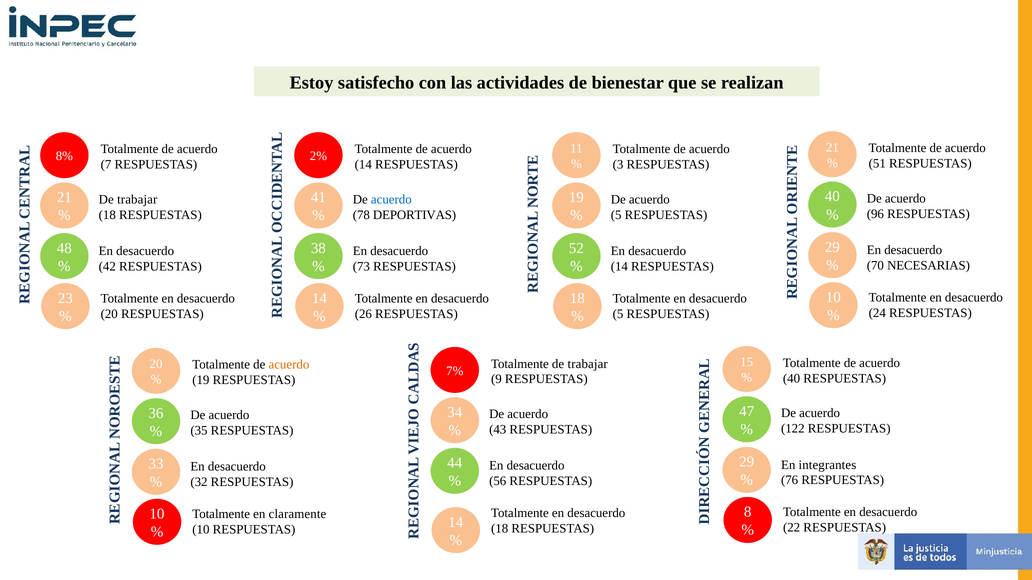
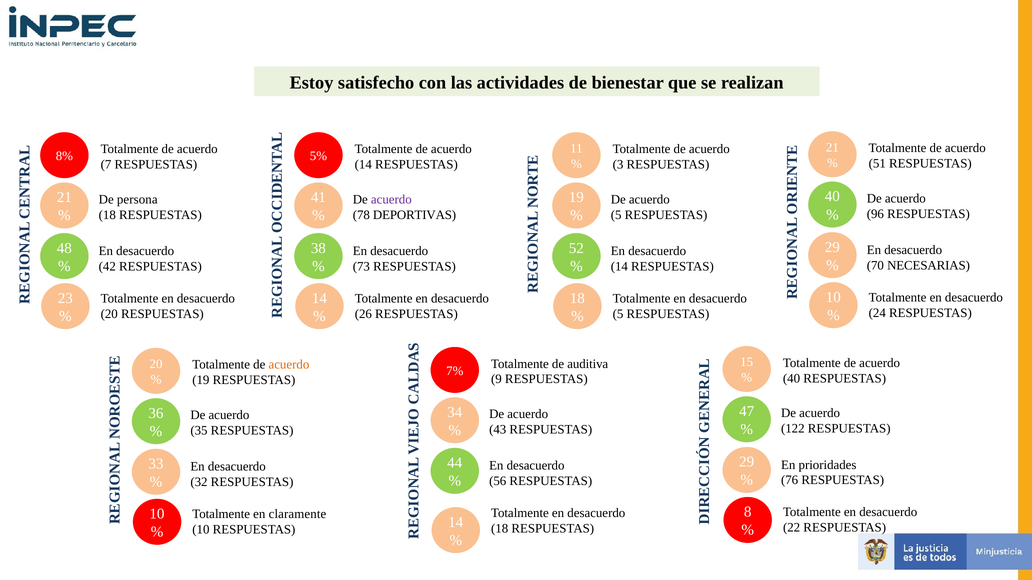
2%: 2% -> 5% (318, 156)
trabajar: trabajar -> persona (137, 199)
acuerdo colour: blue -> purple (391, 199)
Totalmente de trabajar: trabajar -> auditiva (588, 364)
integrantes: integrantes -> prioridades (827, 465)
